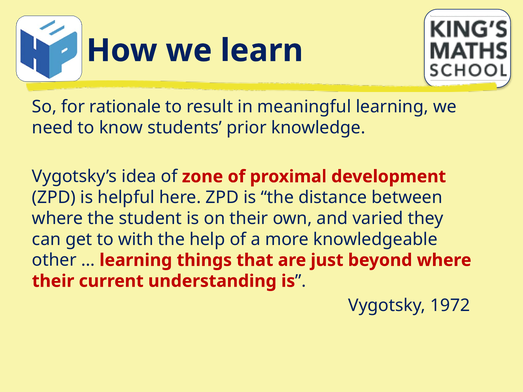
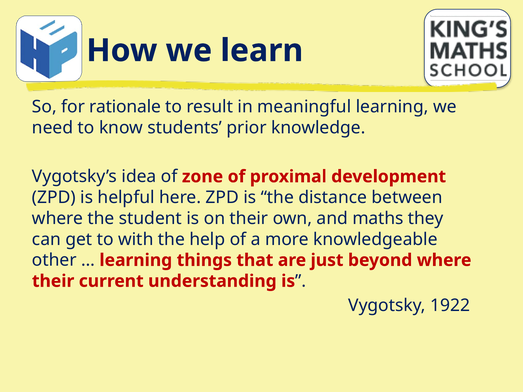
varied: varied -> maths (378, 219)
1972: 1972 -> 1922 (450, 306)
